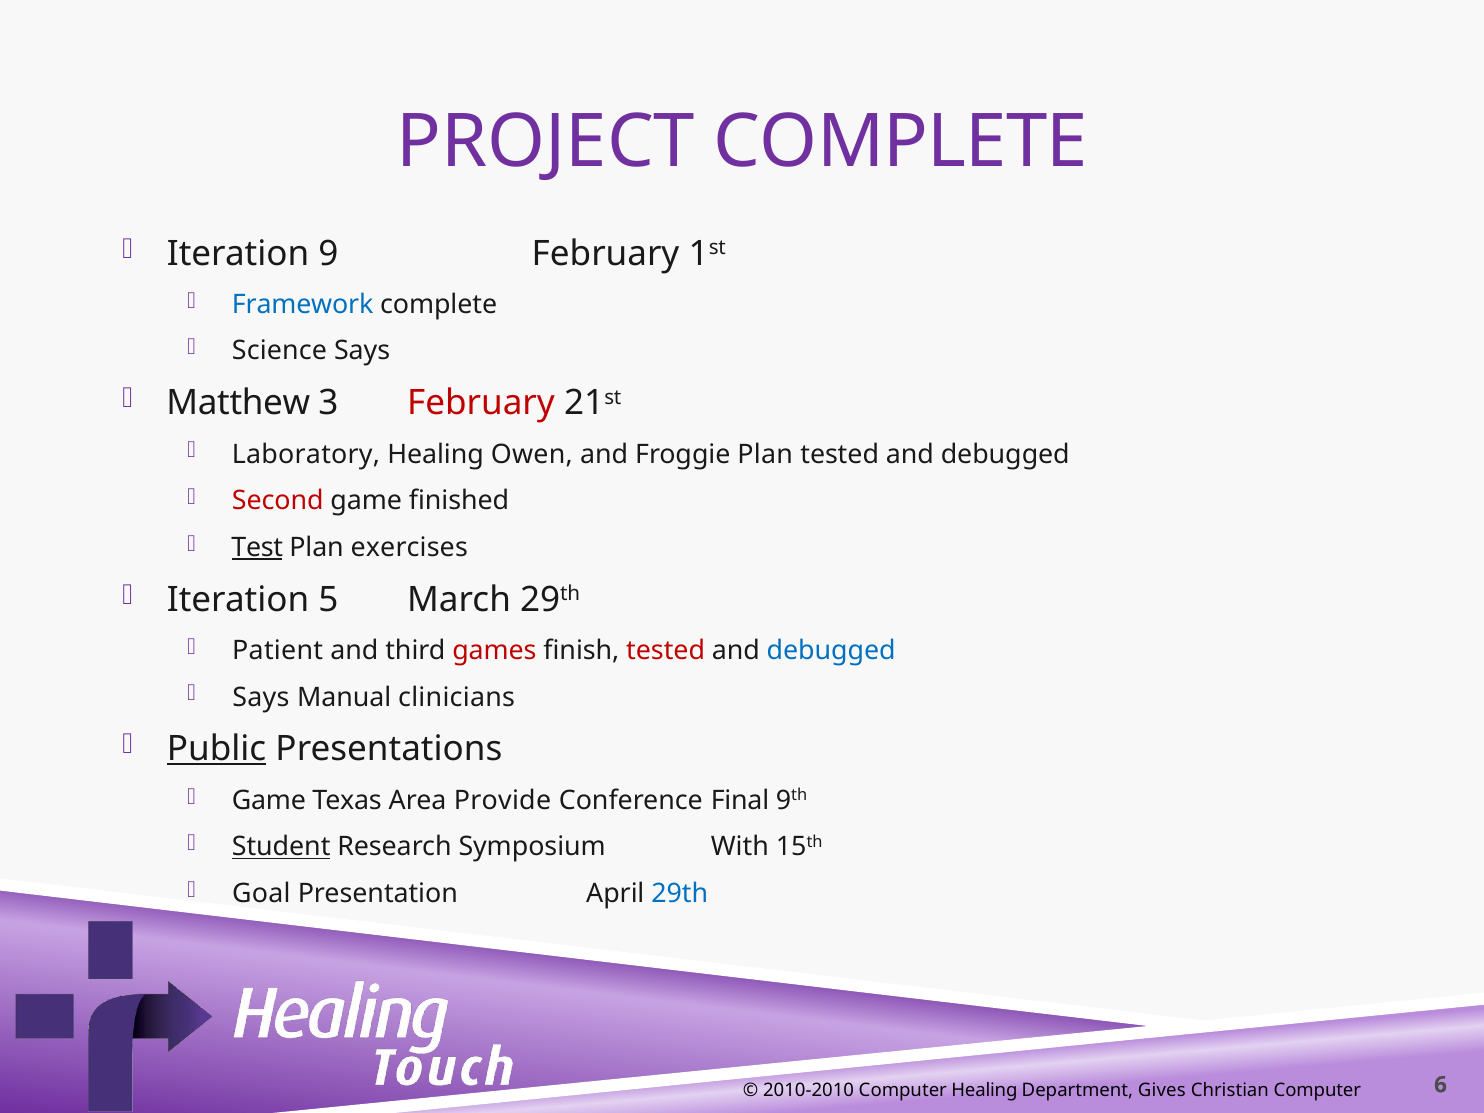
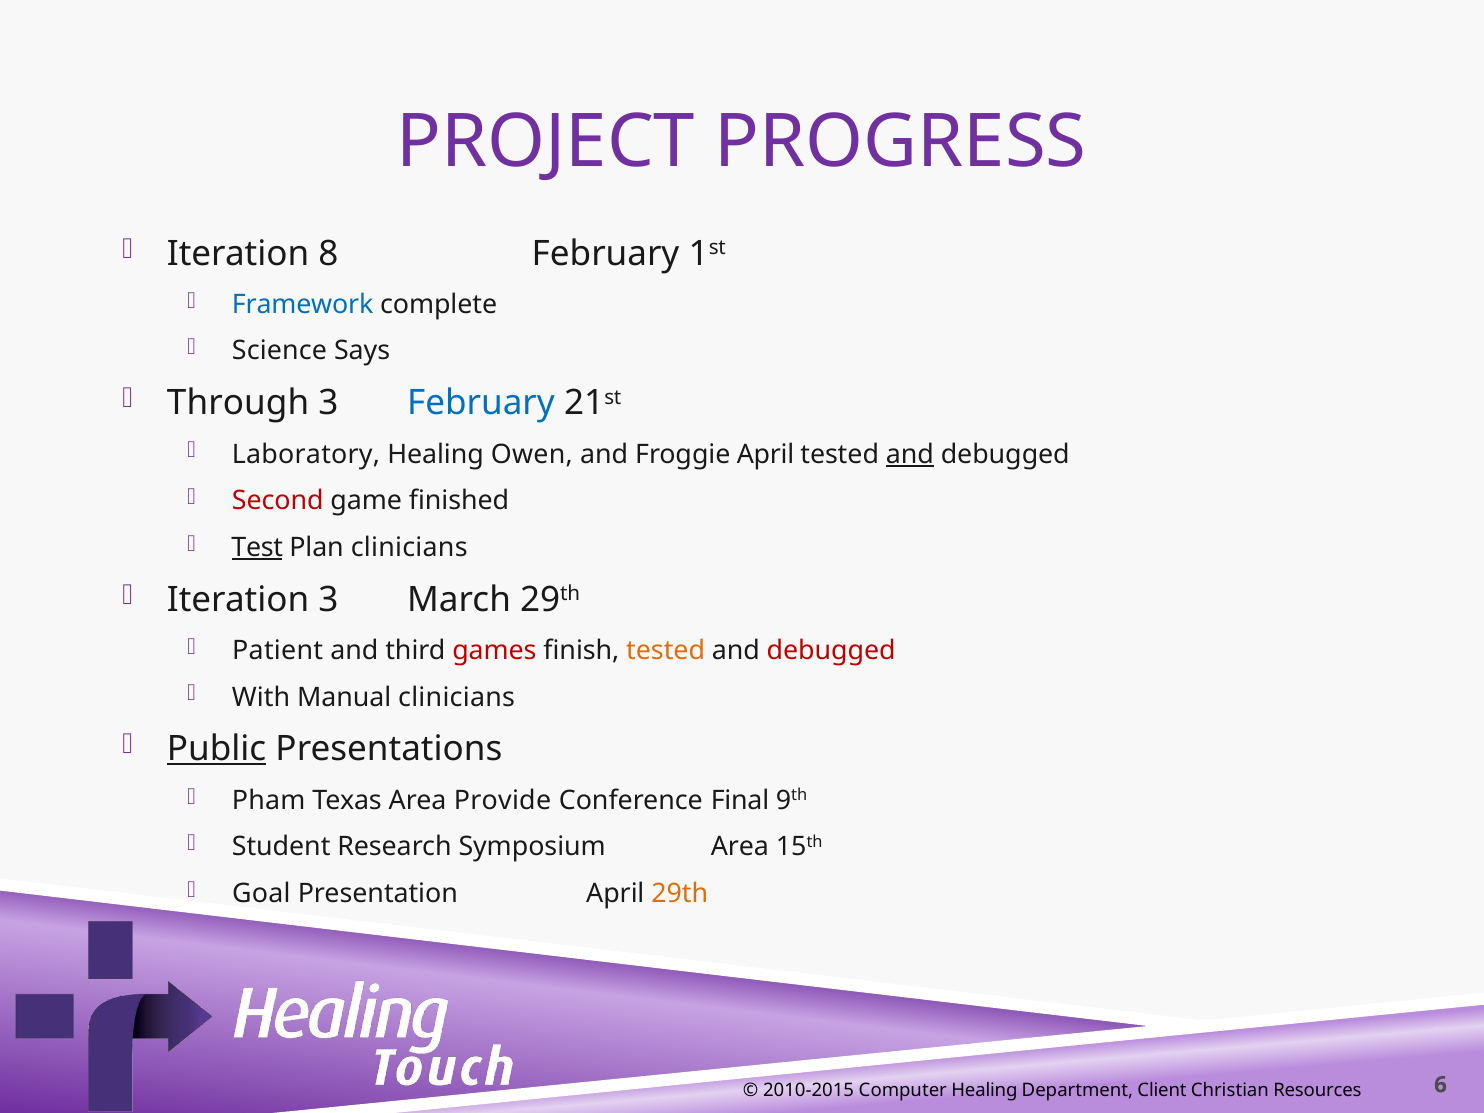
PROJECT COMPLETE: COMPLETE -> PROGRESS (901, 142)
9: 9 -> 8 (328, 254)
Matthew: Matthew -> Through (238, 403)
February colour: red -> blue (481, 403)
Froggie Plan: Plan -> April (766, 454)
and underline: none -> present (910, 454)
Plan exercises: exercises -> clinicians (409, 547)
Iteration 5: 5 -> 3 (328, 600)
tested colour: red -> orange (666, 651)
debugged colour: blue -> red (831, 651)
Says: Says -> With (261, 697)
Game: Game -> Pham (269, 800)
Student underline: present -> none (281, 847)
Symposium With: With -> Area (740, 847)
29th colour: blue -> orange (680, 894)
2010-2010: 2010-2010 -> 2010-2015 (809, 1091)
Gives: Gives -> Client (1162, 1091)
Christian Computer: Computer -> Resources (1317, 1091)
